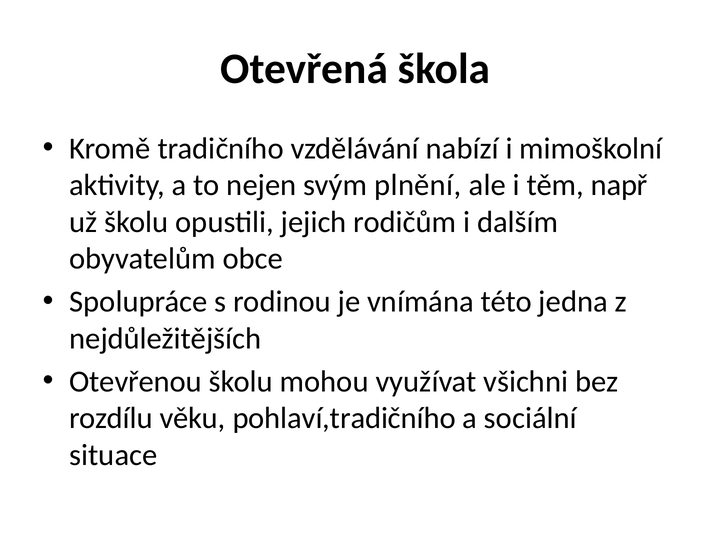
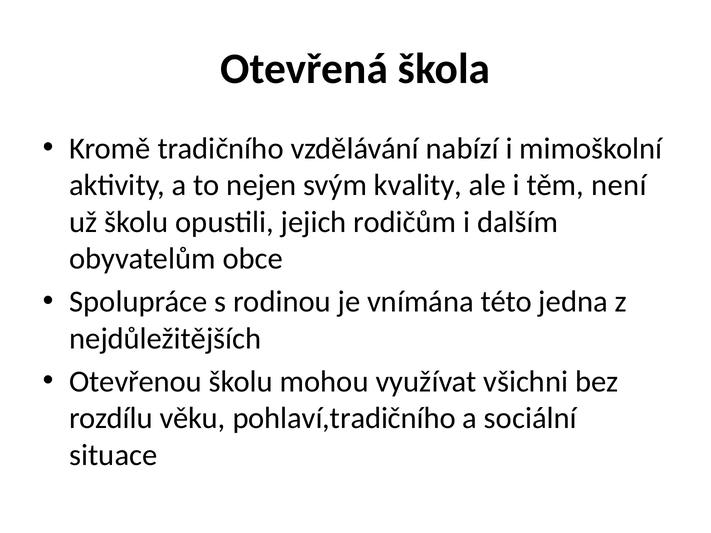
plnění: plnění -> kvality (418, 185)
např: např -> není (619, 185)
